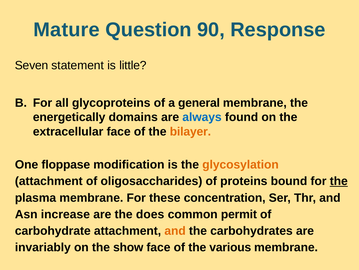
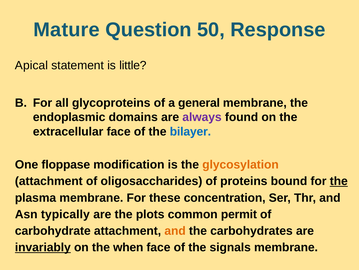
90: 90 -> 50 (211, 30)
Seven: Seven -> Apical (31, 65)
energetically: energetically -> endoplasmic (69, 117)
always colour: blue -> purple (202, 117)
bilayer colour: orange -> blue (190, 131)
increase: increase -> typically (65, 214)
does: does -> plots (150, 214)
invariably underline: none -> present (43, 247)
show: show -> when (128, 247)
various: various -> signals (230, 247)
